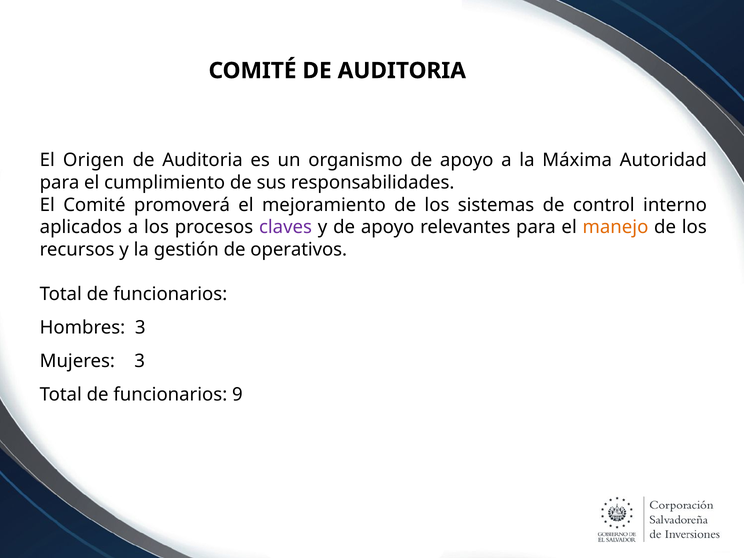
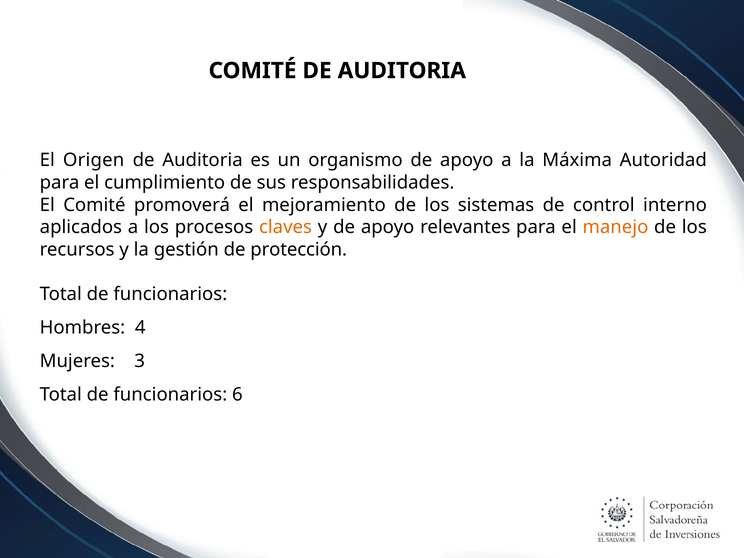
claves colour: purple -> orange (286, 227)
operativos: operativos -> protección (299, 250)
Hombres 3: 3 -> 4 (140, 328)
9: 9 -> 6 (237, 395)
